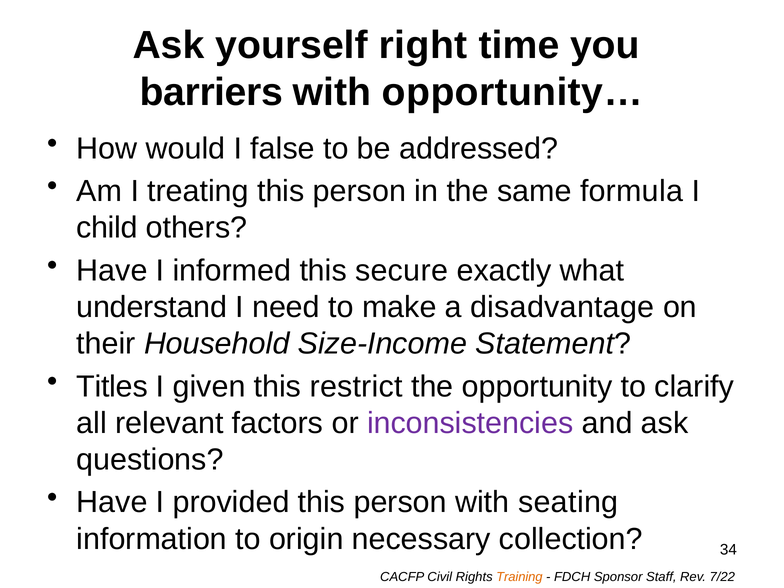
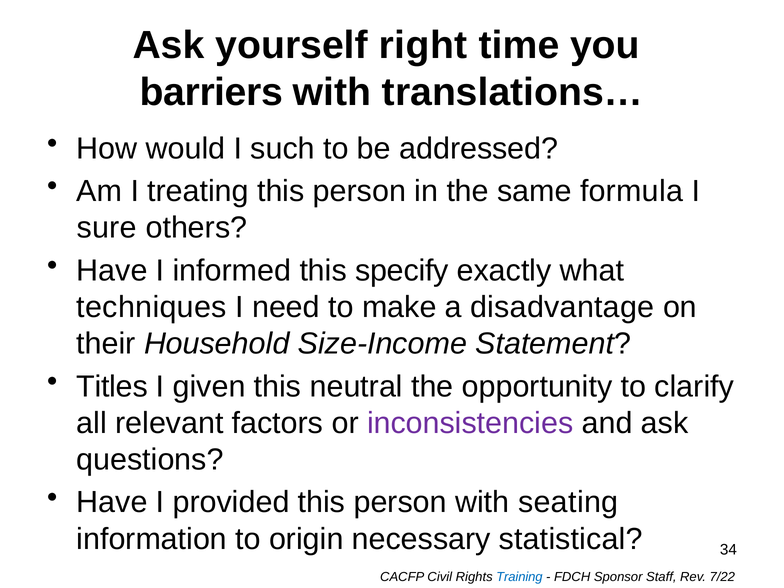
opportunity…: opportunity… -> translations… (513, 92)
false: false -> such (283, 148)
child: child -> sure (107, 228)
secure: secure -> specify (402, 271)
understand: understand -> techniques (152, 307)
restrict: restrict -> neutral (356, 386)
collection: collection -> statistical (571, 539)
Training colour: orange -> blue (519, 577)
